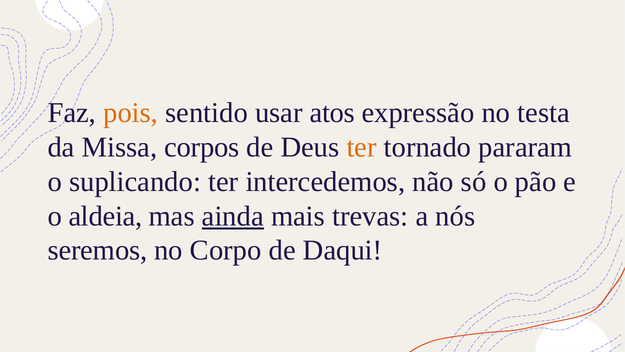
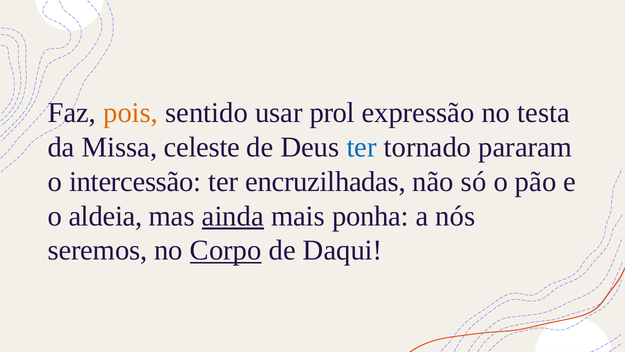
atos: atos -> prol (332, 113)
corpos: corpos -> celeste (202, 147)
ter colour: orange -> blue (362, 147)
suplicando: suplicando -> intercessão (135, 181)
intercedemos: intercedemos -> encruzilhadas (326, 181)
trevas: trevas -> ponha (370, 216)
Corpo underline: none -> present (226, 250)
